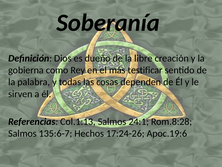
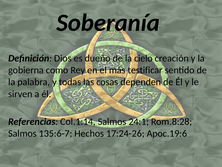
libre: libre -> cielo (143, 58)
Col.1:13: Col.1:13 -> Col.1:14 (78, 121)
